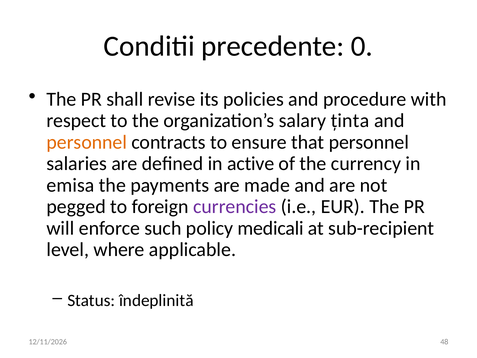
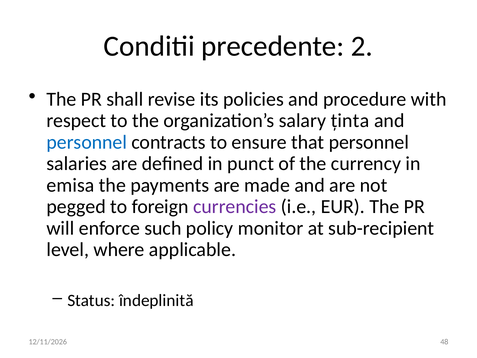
0: 0 -> 2 (362, 46)
personnel colour: orange -> blue (87, 142)
active: active -> punct (251, 164)
medicali: medicali -> monitor (271, 228)
